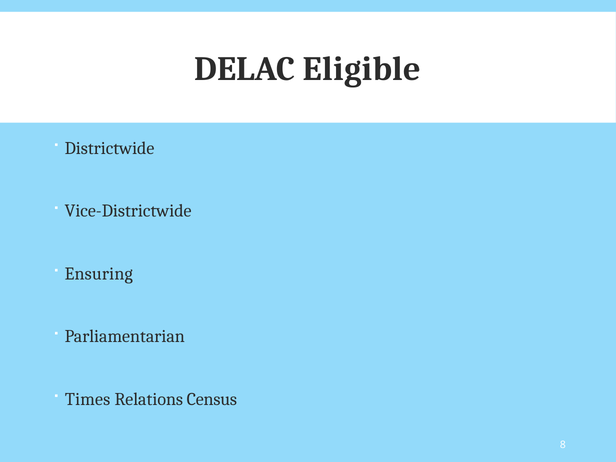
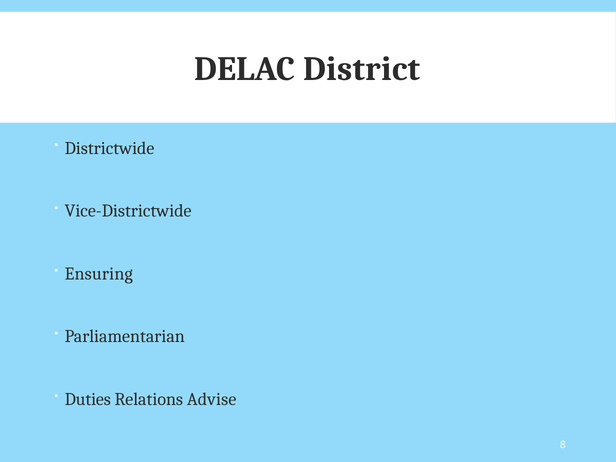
Eligible: Eligible -> District (362, 69)
Times: Times -> Duties (88, 399)
Census: Census -> Advise (212, 399)
